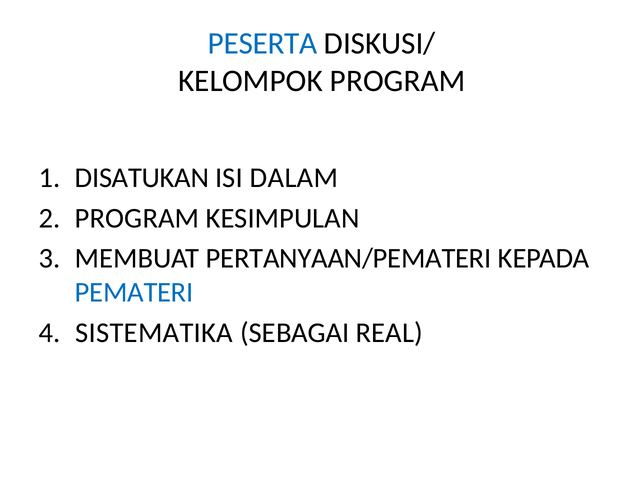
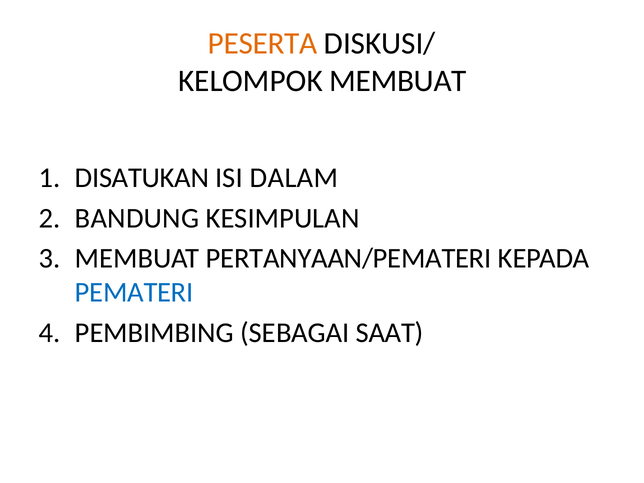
PESERTA colour: blue -> orange (263, 44)
KELOMPOK PROGRAM: PROGRAM -> MEMBUAT (398, 81)
PROGRAM: PROGRAM -> BANDUNG (137, 218)
SISTEMATIKA: SISTEMATIKA -> PEMBIMBING (154, 333)
REAL: REAL -> SAAT (390, 333)
